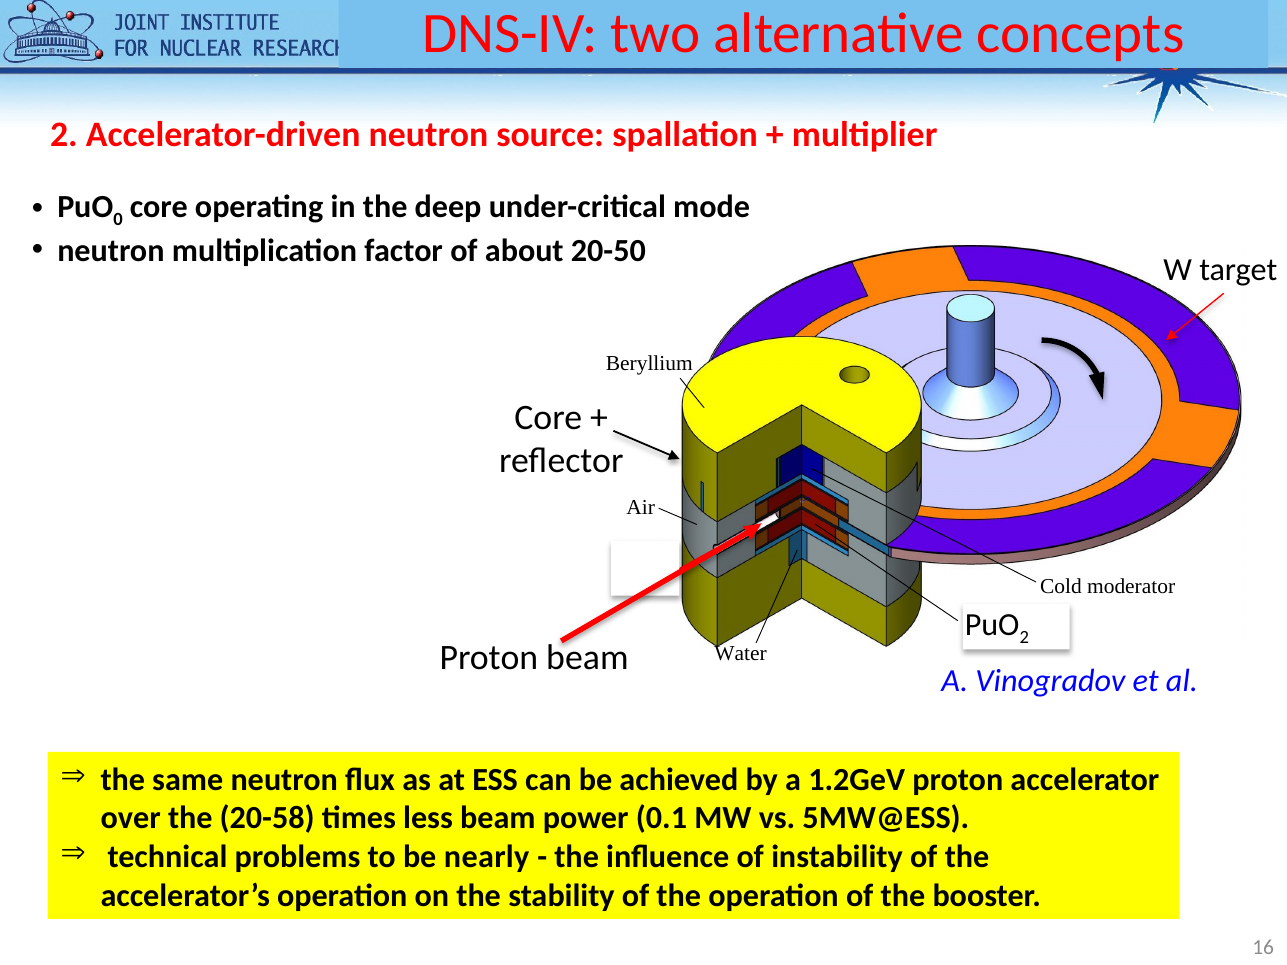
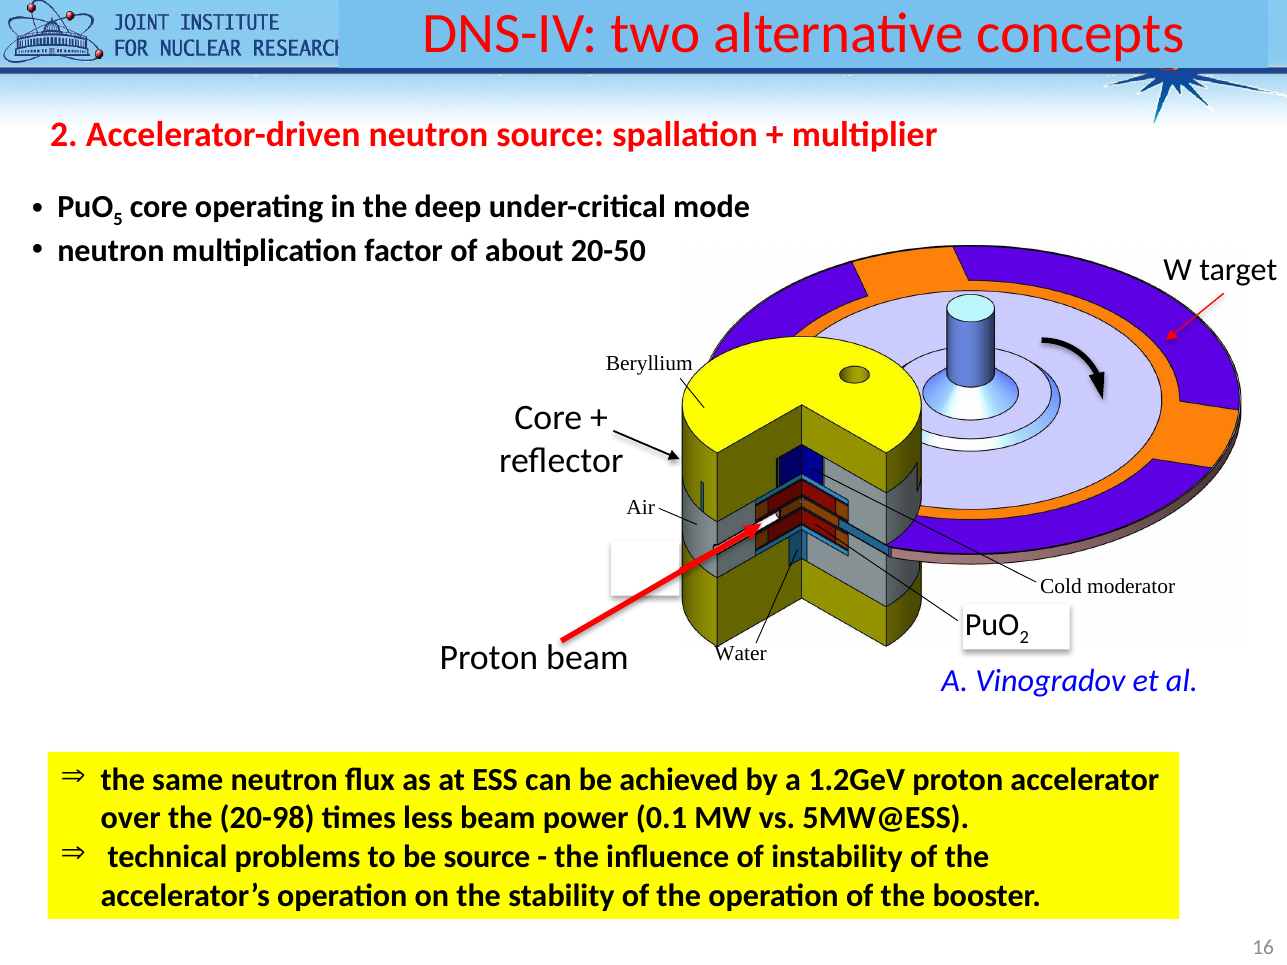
0: 0 -> 5 (118, 219)
20-58: 20-58 -> 20-98 (267, 818)
be nearly: nearly -> source (487, 857)
